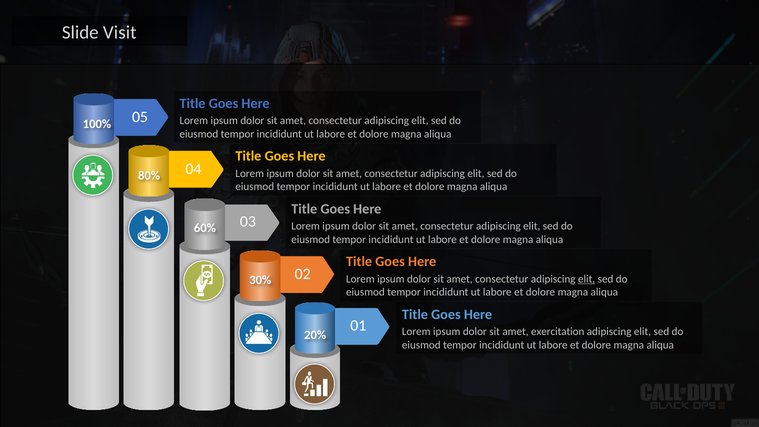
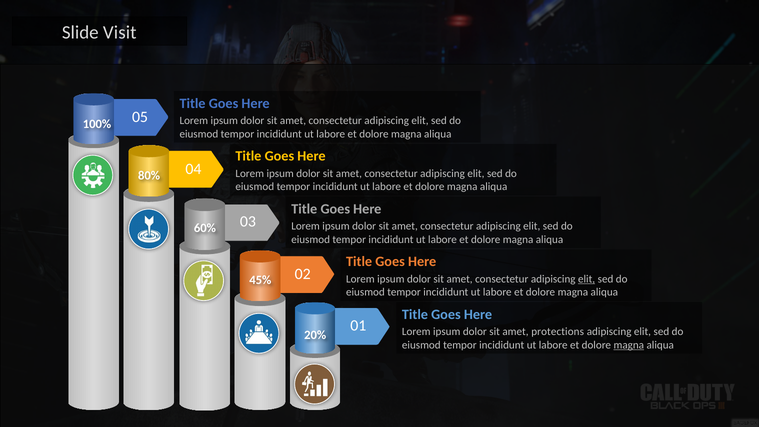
30%: 30% -> 45% (260, 280)
exercitation: exercitation -> protections (558, 332)
magna underline: none -> present (629, 345)
